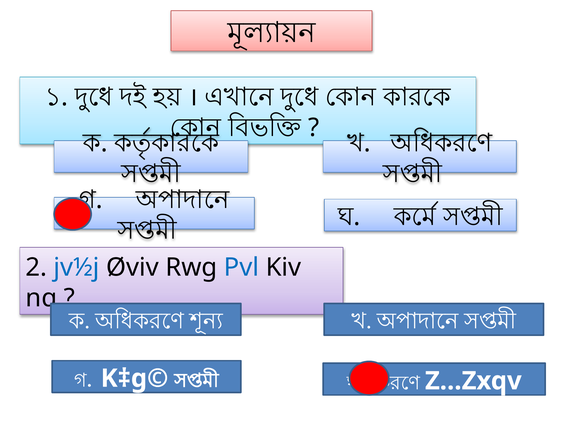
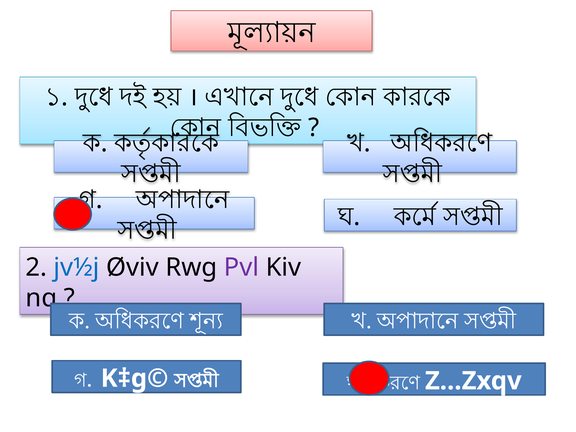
Pvl colour: blue -> purple (242, 267)
